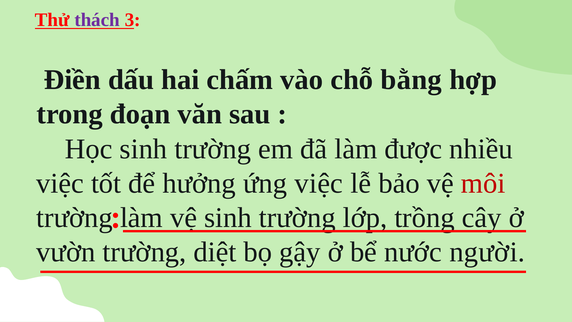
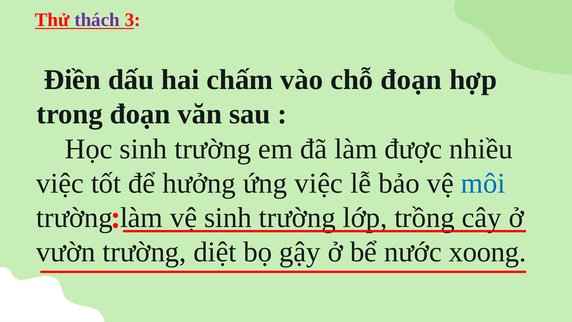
chỗ bằng: bằng -> đoạn (411, 80)
môi colour: red -> blue (483, 183)
người: người -> xoong (487, 252)
